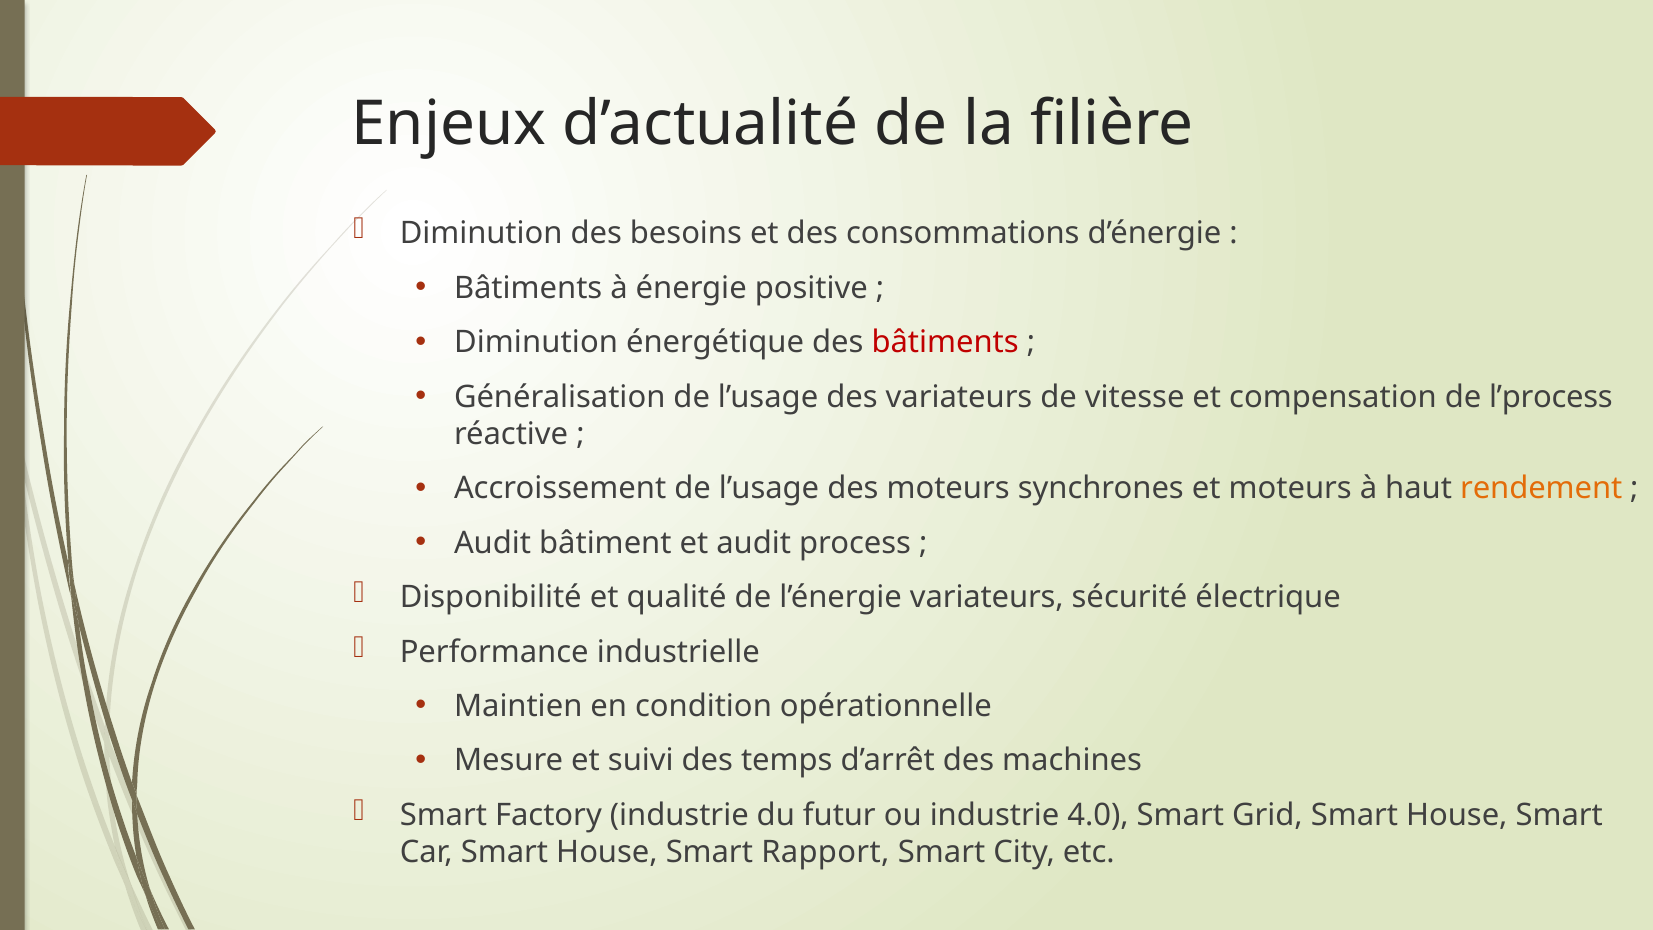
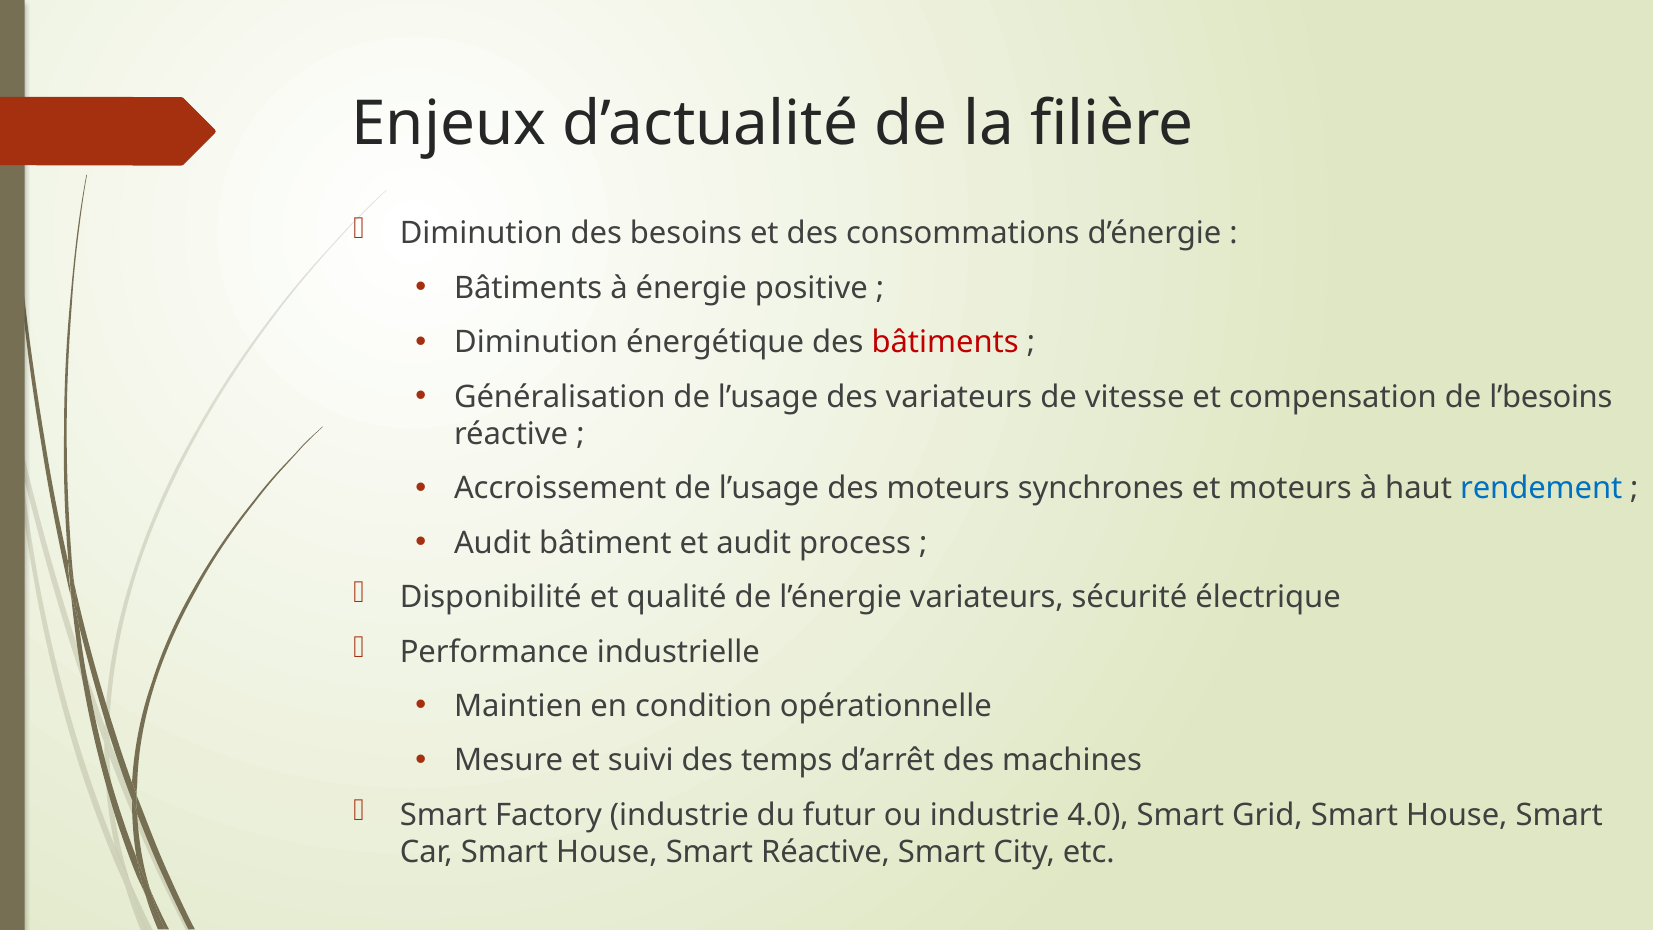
l’process: l’process -> l’besoins (1551, 397)
rendement colour: orange -> blue (1541, 488)
Smart Rapport: Rapport -> Réactive (826, 852)
